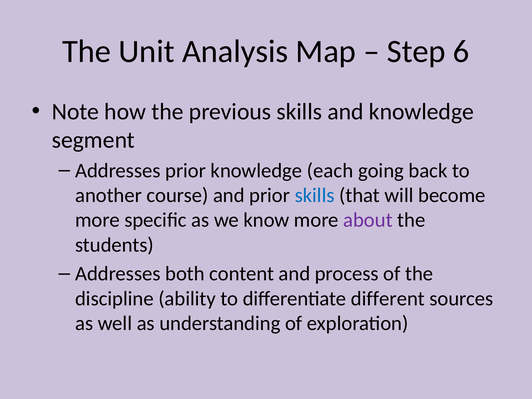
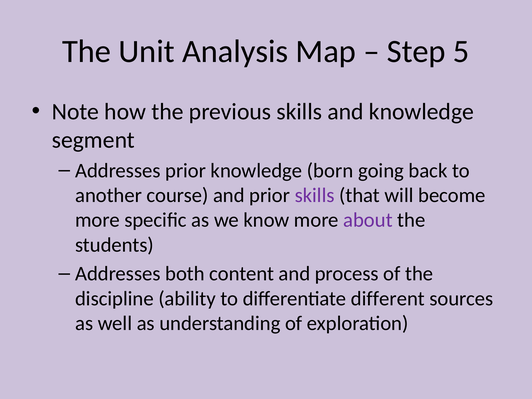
6: 6 -> 5 (461, 51)
each: each -> born (330, 171)
skills colour: blue -> purple (315, 195)
